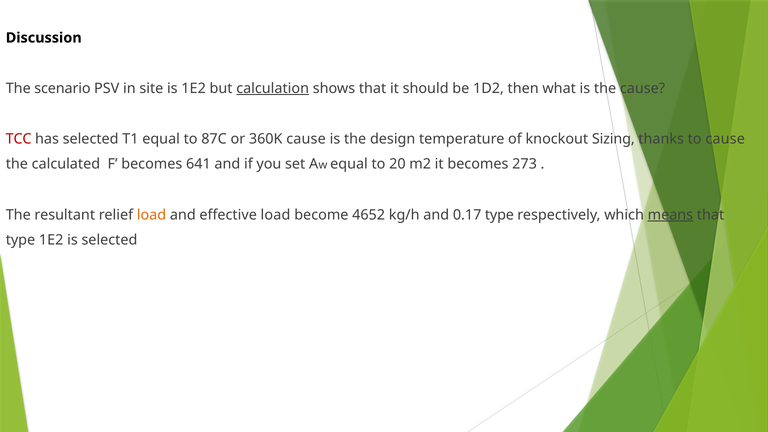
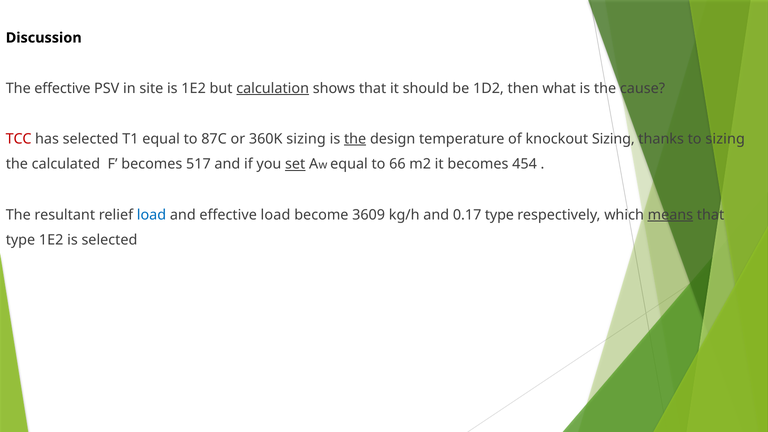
The scenario: scenario -> effective (62, 88)
360K cause: cause -> sizing (306, 139)
the underline: none -> present (355, 139)
to cause: cause -> sizing (725, 139)
641: 641 -> 517 (198, 164)
set underline: none -> present (295, 164)
20: 20 -> 66 (397, 164)
273: 273 -> 454 (525, 164)
load colour: orange -> blue (151, 215)
4652: 4652 -> 3609 (369, 215)
